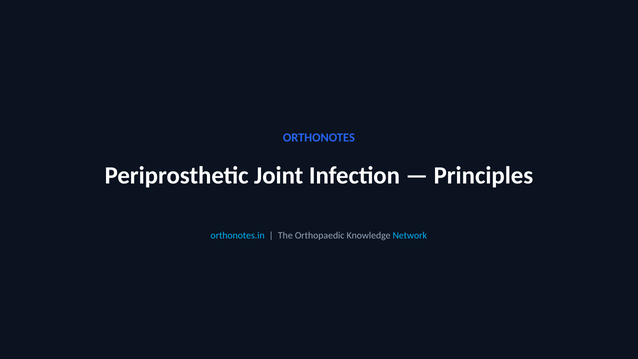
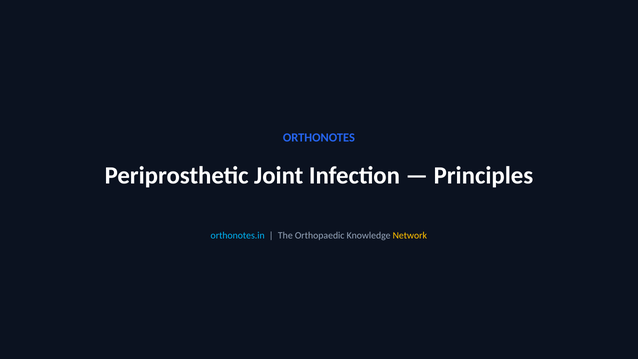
Network colour: light blue -> yellow (410, 236)
